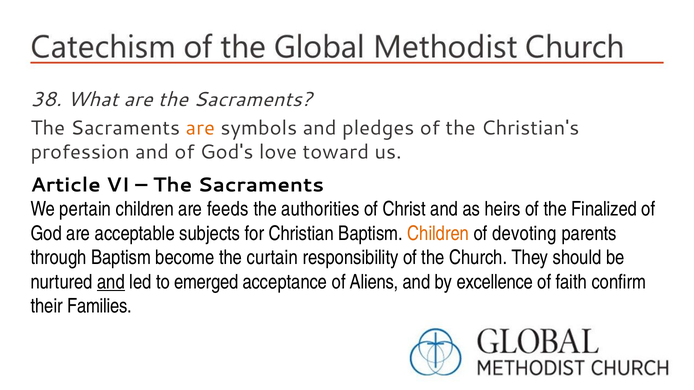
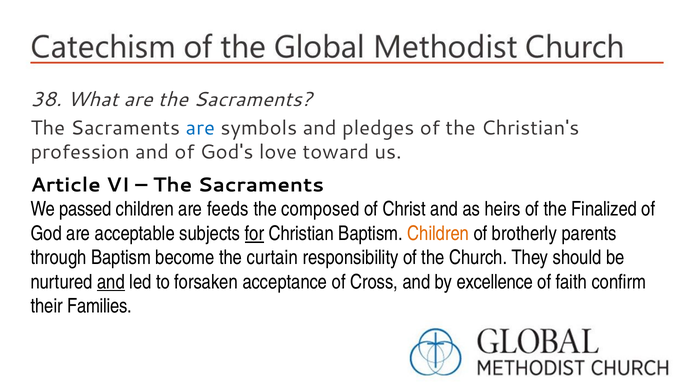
are colour: orange -> blue (200, 128)
pertain: pertain -> passed (85, 209)
authorities: authorities -> composed (320, 209)
for underline: none -> present (254, 234)
devoting: devoting -> brotherly (524, 234)
emerged: emerged -> forsaken (206, 282)
Aliens: Aliens -> Cross (374, 282)
